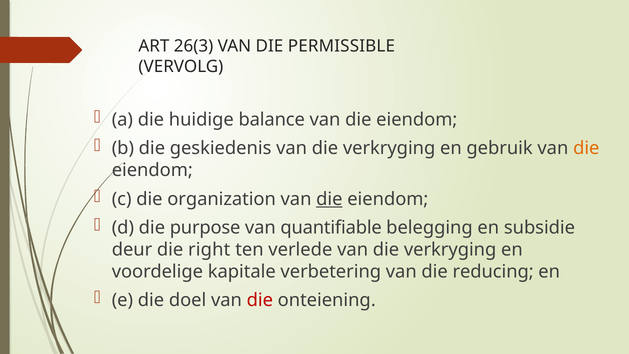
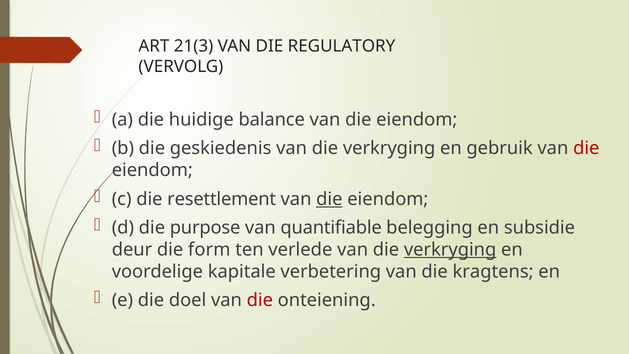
26(3: 26(3 -> 21(3 (194, 46)
PERMISSIBLE: PERMISSIBLE -> REGULATORY (342, 46)
die colour: orange -> red (586, 148)
organization: organization -> resettlement (222, 199)
right: right -> form (209, 250)
verkryging underline: none -> present (450, 250)
reducing: reducing -> kragtens (493, 272)
